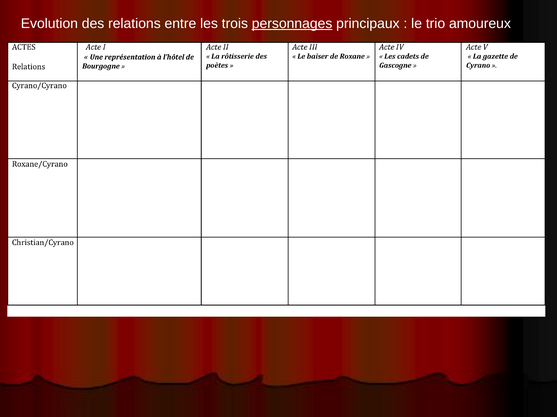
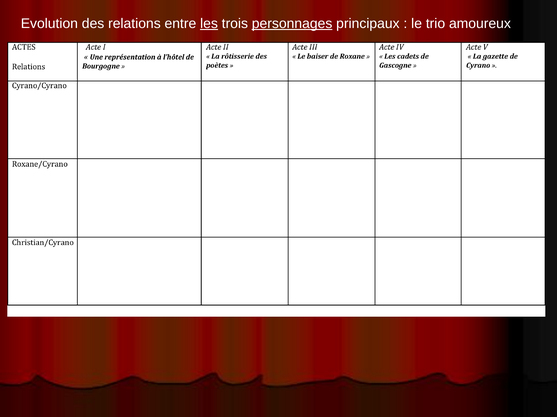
les underline: none -> present (209, 24)
